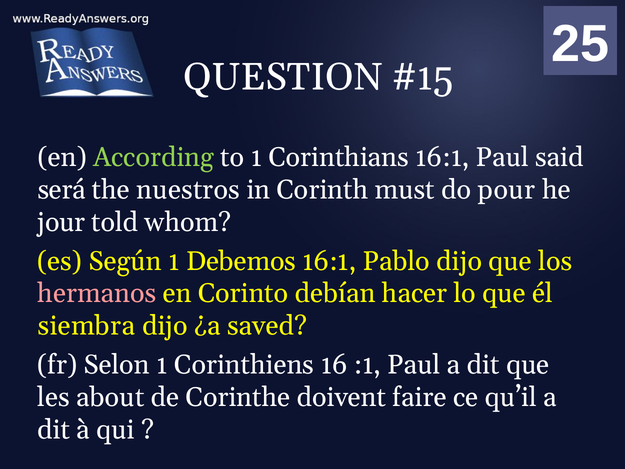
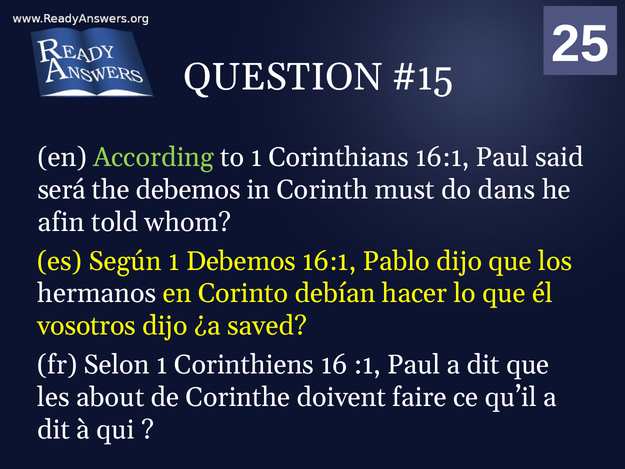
the nuestros: nuestros -> debemos (188, 190)
pour: pour -> dans (507, 190)
jour: jour -> afin (61, 222)
hermanos colour: pink -> white (97, 293)
siembra: siembra -> vosotros (87, 326)
